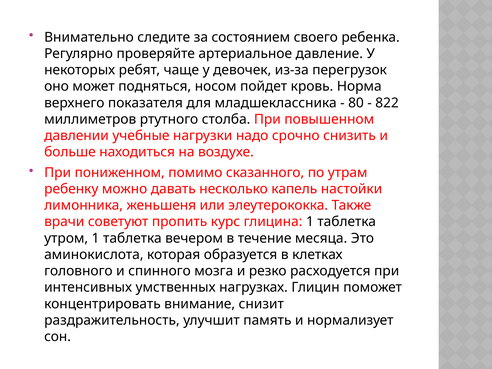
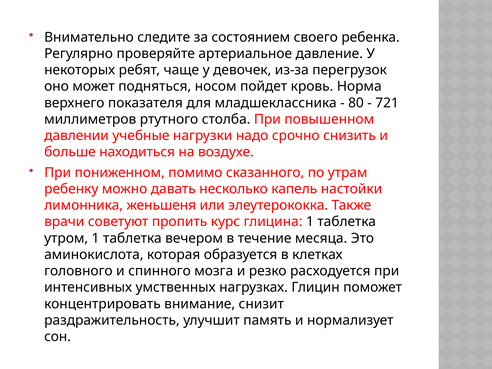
822: 822 -> 721 (387, 103)
